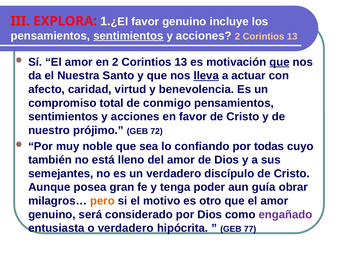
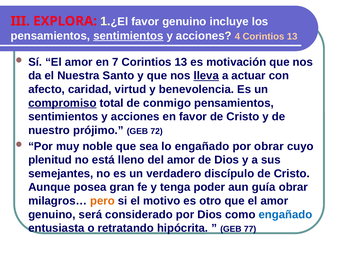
acciones 2: 2 -> 4 (237, 36)
en 2: 2 -> 7 (115, 62)
que underline: present -> none (280, 62)
compromiso underline: none -> present (62, 103)
lo confiando: confiando -> engañado (202, 146)
por todas: todas -> obrar (269, 146)
también: también -> plenitud (50, 160)
engañado colour: purple -> blue (285, 214)
o verdadero: verdadero -> retratando (126, 228)
